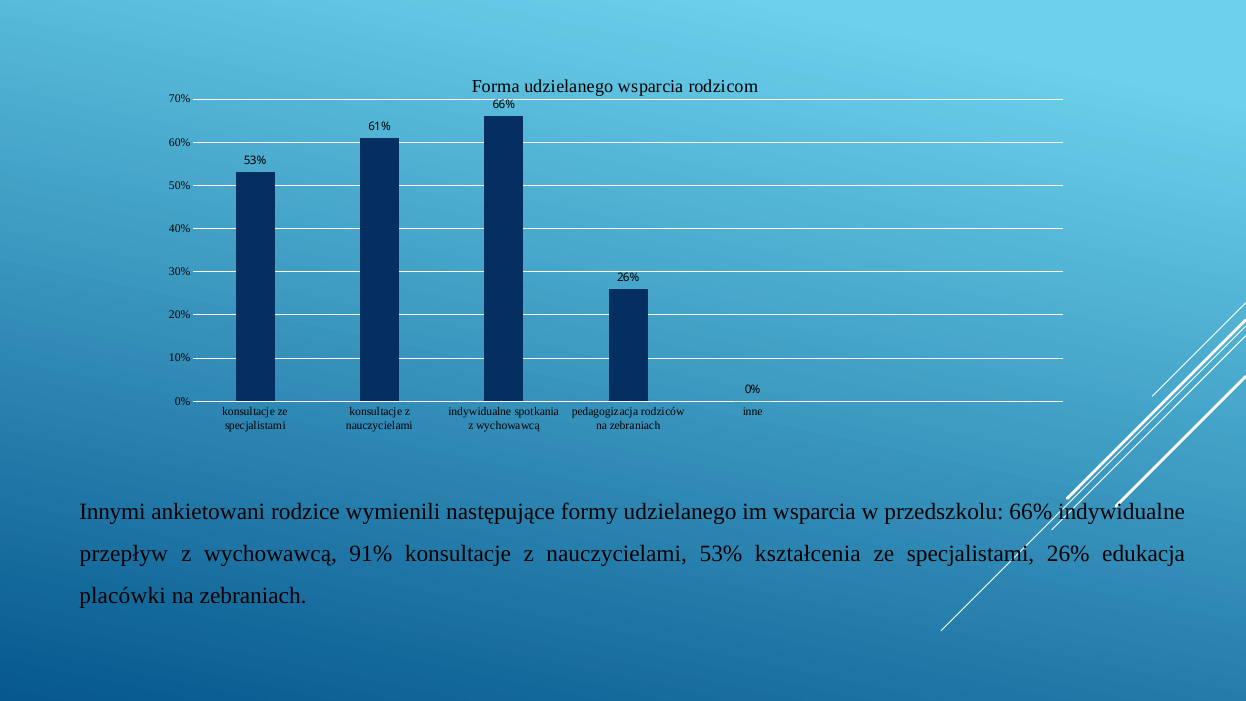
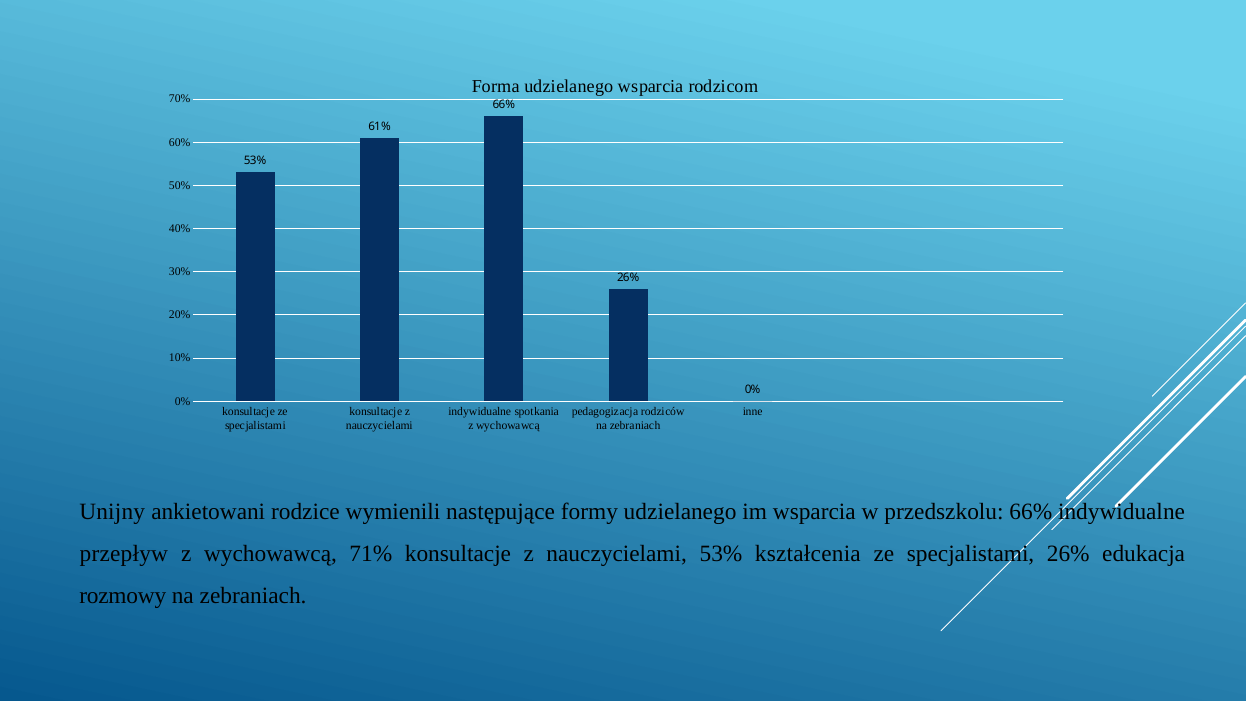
Innymi: Innymi -> Unijny (112, 511)
91%: 91% -> 71% (371, 553)
placówki: placówki -> rozmowy (123, 595)
